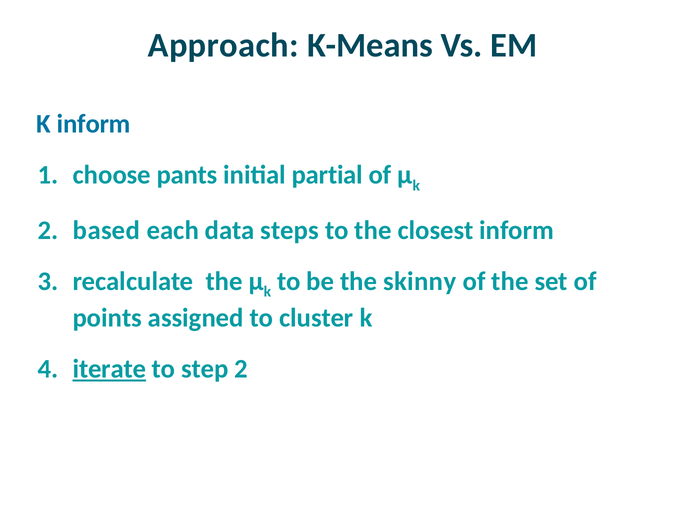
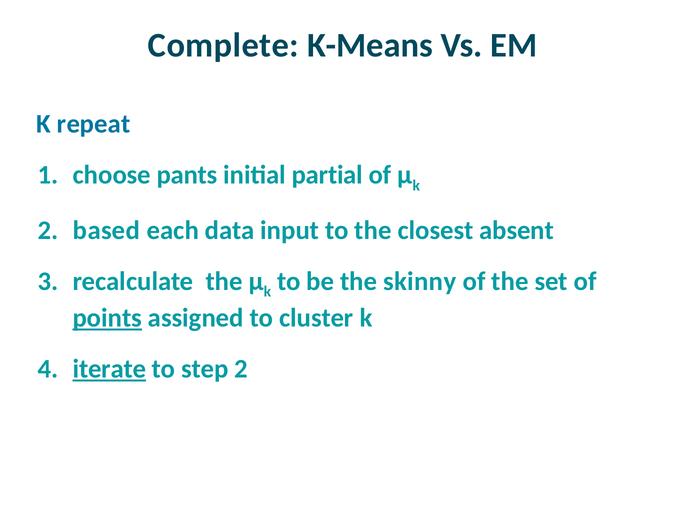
Approach: Approach -> Complete (223, 45)
K inform: inform -> repeat (94, 124)
steps: steps -> input (290, 230)
closest inform: inform -> absent (517, 230)
points underline: none -> present (107, 318)
